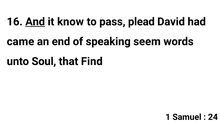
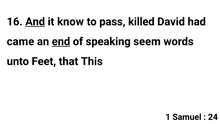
plead: plead -> killed (141, 22)
end underline: none -> present (61, 41)
Soul: Soul -> Feet (44, 61)
Find: Find -> This (92, 61)
